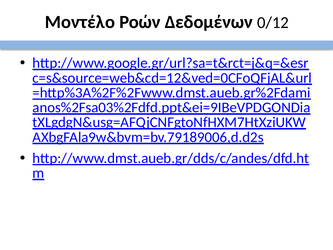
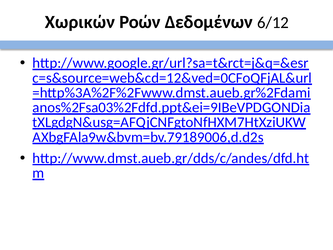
Μοντέλο: Μοντέλο -> Χωρικών (80, 22)
0/12: 0/12 -> 6/12 (273, 23)
